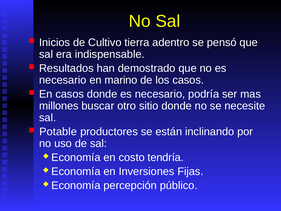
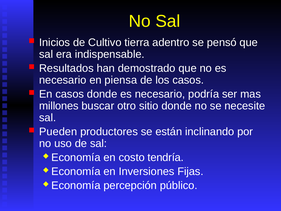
marino: marino -> piensa (121, 80)
Potable: Potable -> Pueden (58, 132)
